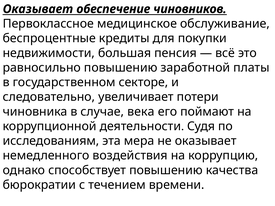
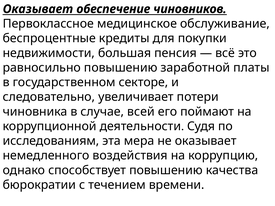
века: века -> всей (141, 112)
